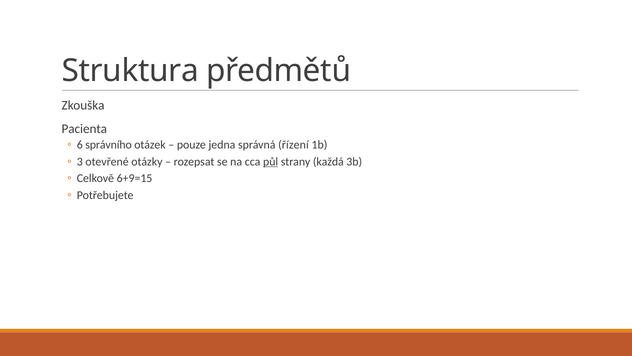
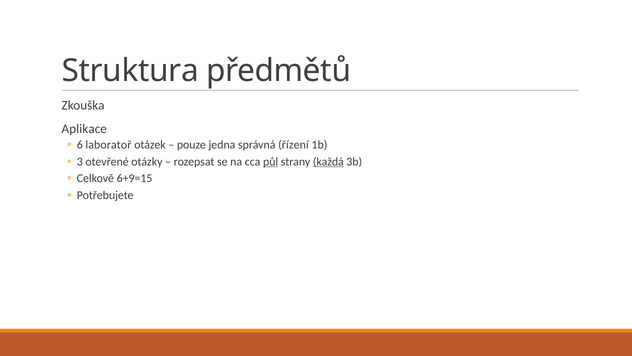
Pacienta: Pacienta -> Aplikace (84, 129)
správního: správního -> laboratoř (108, 145)
každá underline: none -> present (328, 161)
